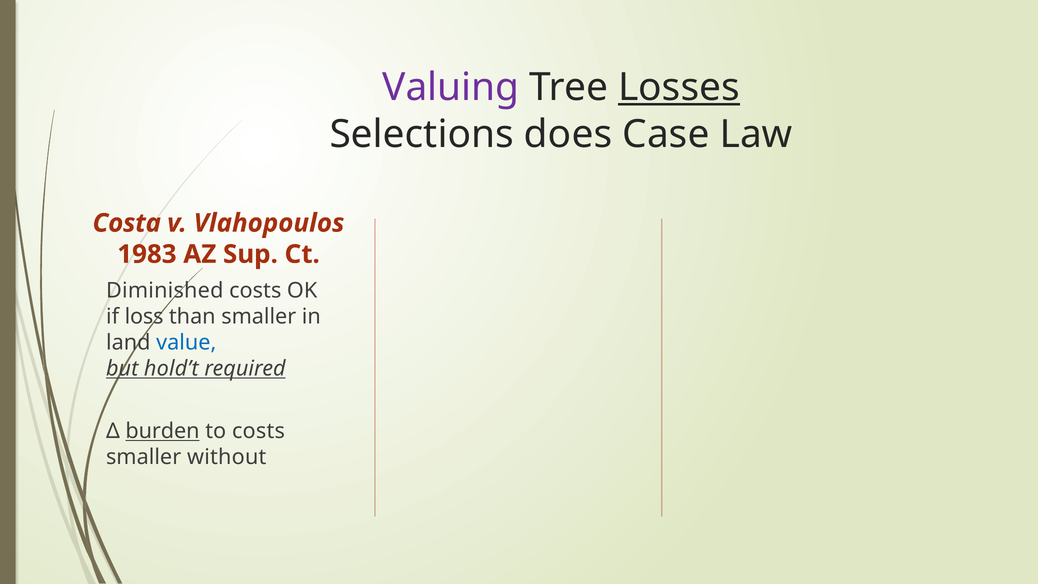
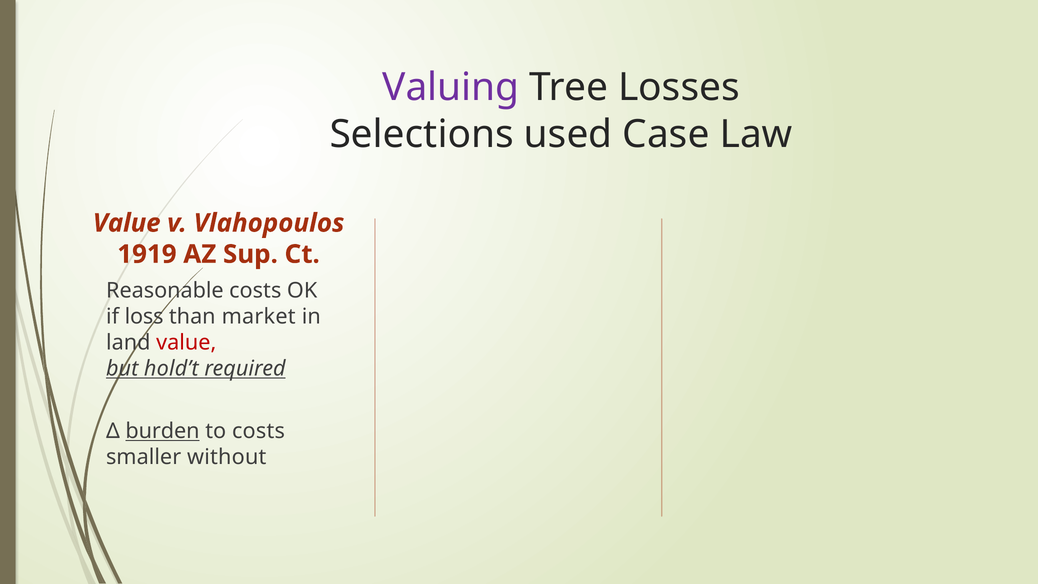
Losses underline: present -> none (679, 87)
does: does -> used (568, 134)
Costa: Costa -> Value (127, 223)
1983: 1983 -> 1919 (147, 254)
Diminished: Diminished -> Reasonable (165, 290)
than smaller: smaller -> market (259, 316)
value colour: blue -> red (186, 342)
